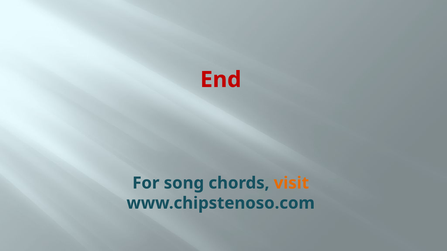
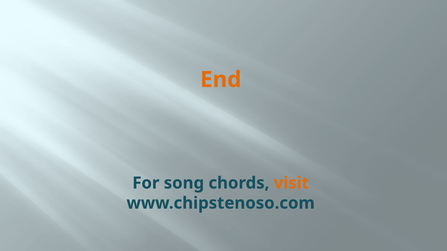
End colour: red -> orange (221, 80)
